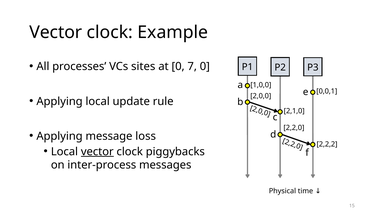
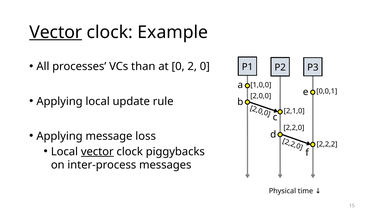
Vector underline: none -> present (56, 32)
sites: sites -> than (143, 66)
0 7: 7 -> 2 (192, 66)
